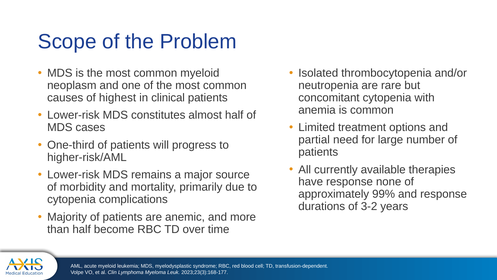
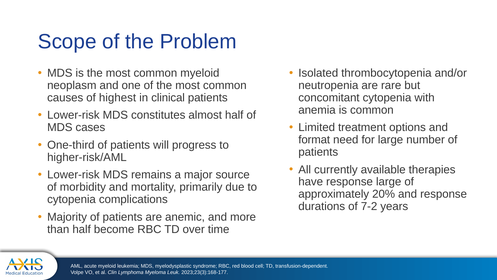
partial: partial -> format (314, 140)
response none: none -> large (389, 182)
99%: 99% -> 20% (384, 194)
3-2: 3-2 -> 7-2 (369, 206)
